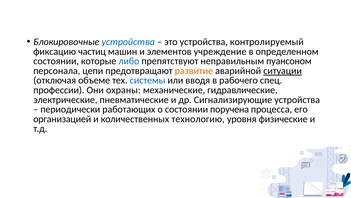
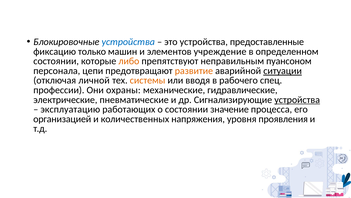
контролируемый: контролируемый -> предоставленные (267, 42)
частиц: частиц -> только (92, 51)
либо colour: blue -> orange (129, 61)
объеме: объеме -> личной (94, 80)
системы colour: blue -> orange (148, 80)
устройства underline: none -> present (297, 99)
периодически: периодически -> эксплуатацию (70, 109)
поручена: поручена -> значение (230, 109)
технологию: технологию -> напряжения (198, 119)
физические: физические -> проявления (283, 119)
